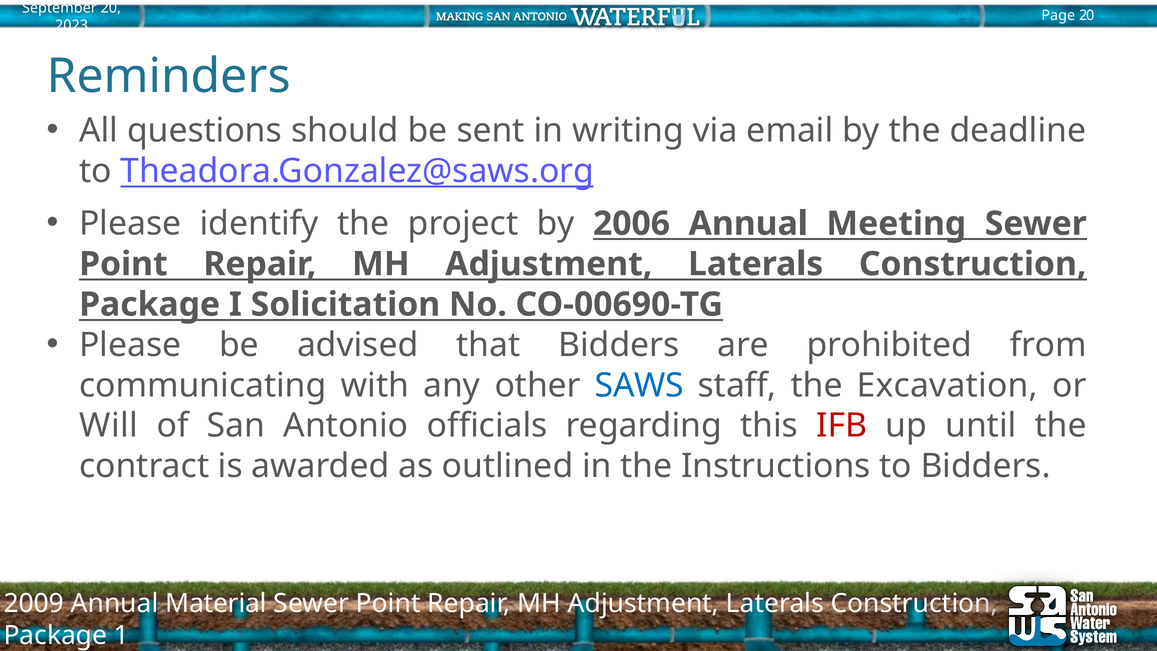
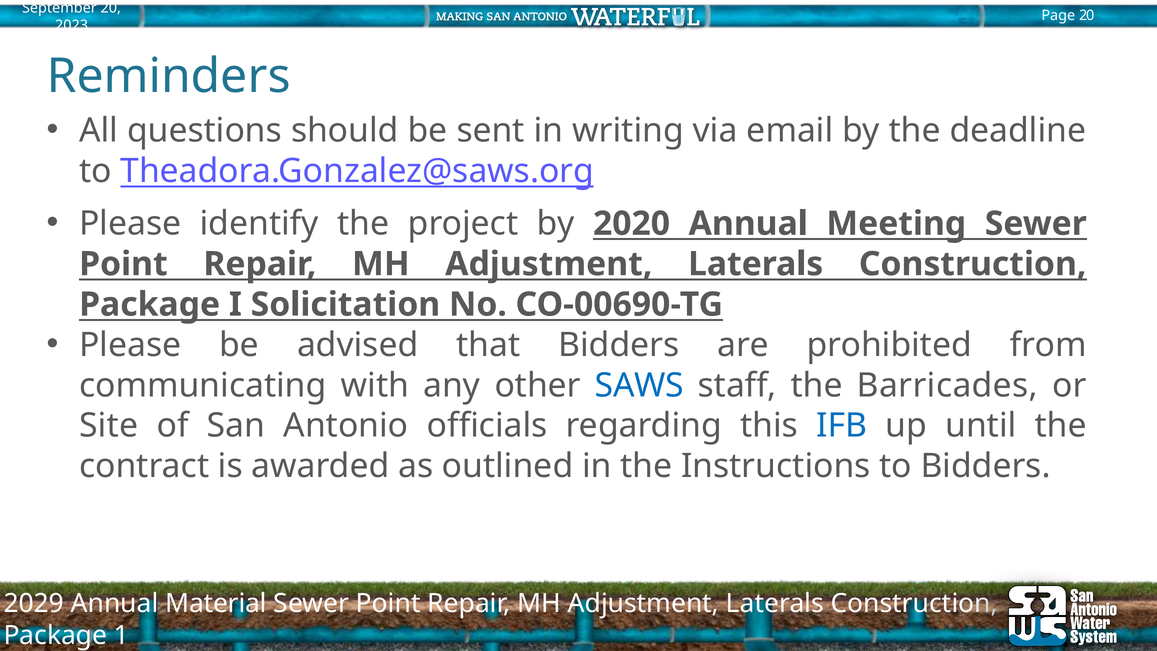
2006: 2006 -> 2020 (632, 224)
Excavation: Excavation -> Barricades (947, 385)
Will: Will -> Site (109, 426)
IFB colour: red -> blue (842, 426)
2009: 2009 -> 2029 (34, 604)
